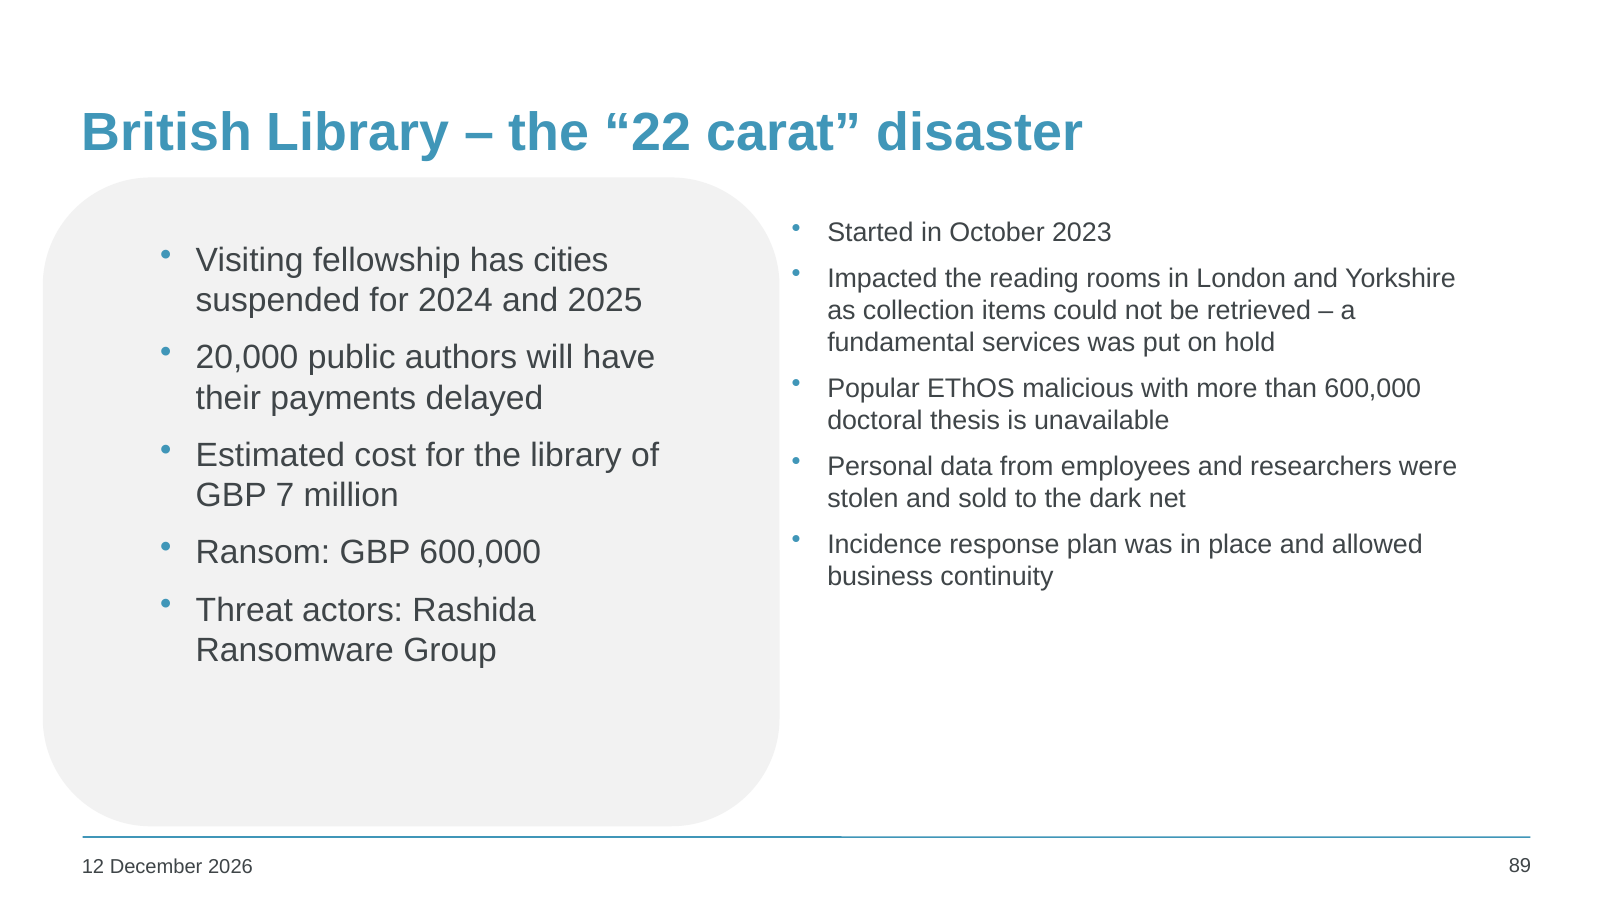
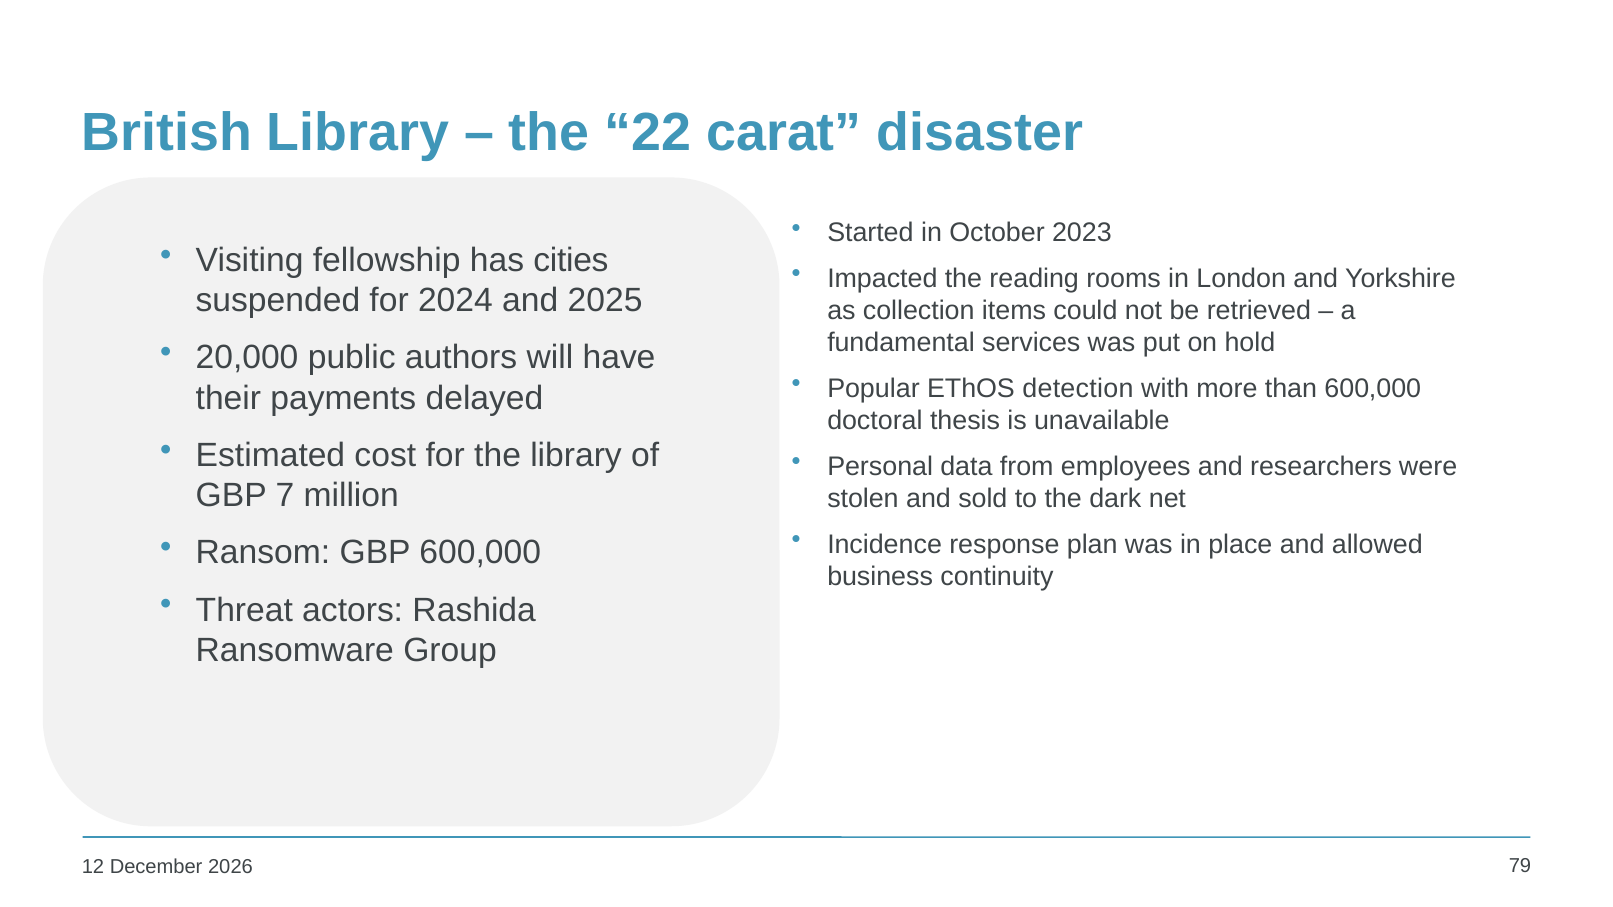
malicious: malicious -> detection (1078, 389)
89: 89 -> 79 (1520, 867)
